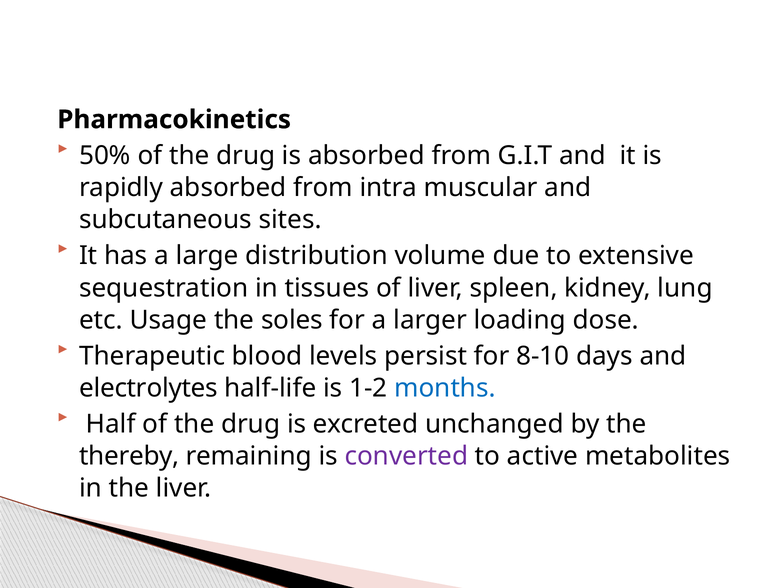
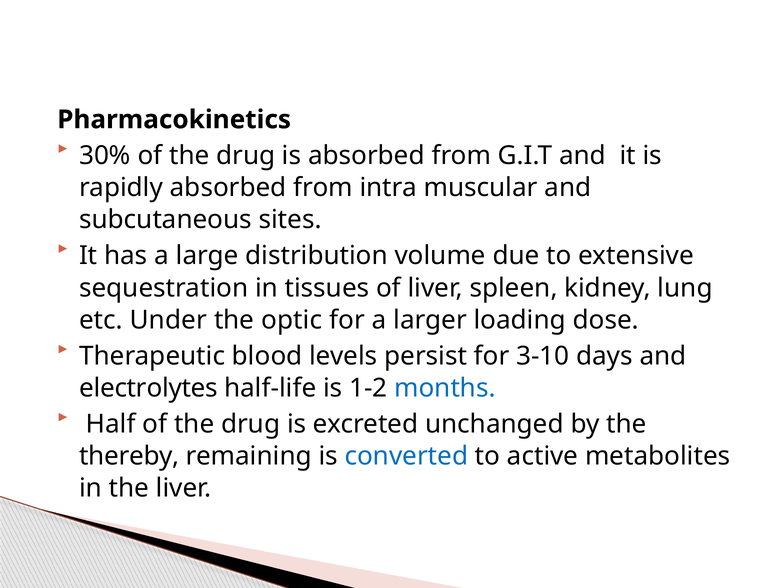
50%: 50% -> 30% (105, 156)
Usage: Usage -> Under (168, 320)
soles: soles -> optic (292, 320)
8-10: 8-10 -> 3-10 (543, 356)
converted colour: purple -> blue (406, 456)
